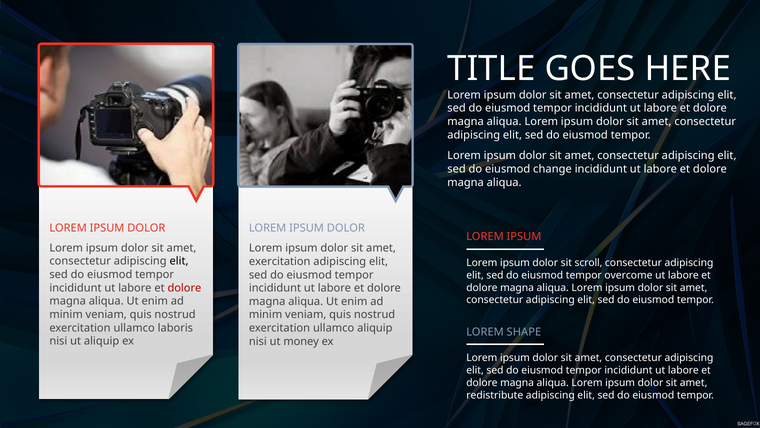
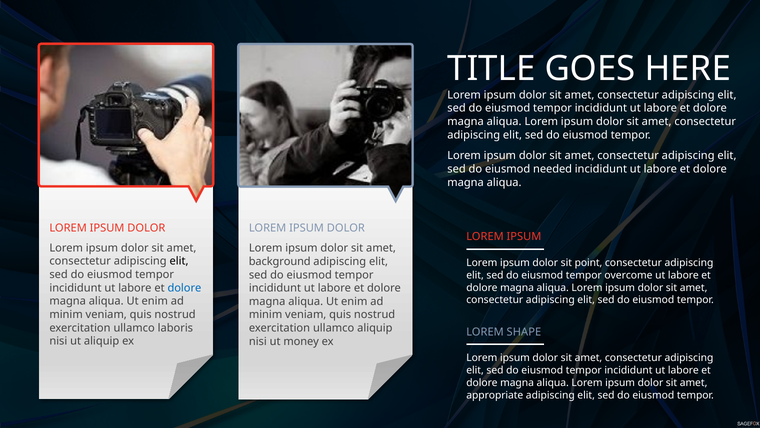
change: change -> needed (553, 169)
exercitation: exercitation -> background (280, 261)
scroll: scroll -> point (589, 263)
dolore colour: red -> blue (184, 288)
redistribute: redistribute -> appropriate (495, 395)
